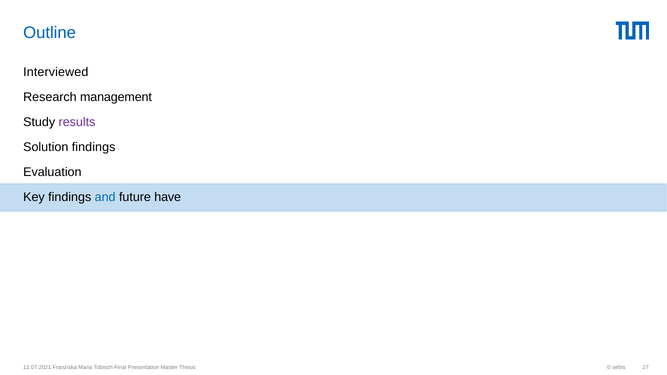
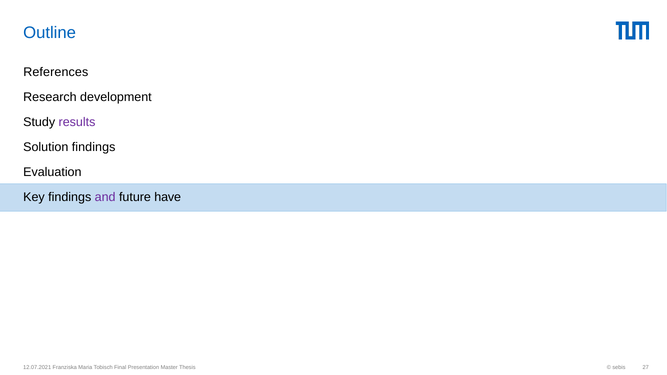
Interviewed: Interviewed -> References (56, 72)
management: management -> development (116, 97)
and colour: blue -> purple (105, 197)
